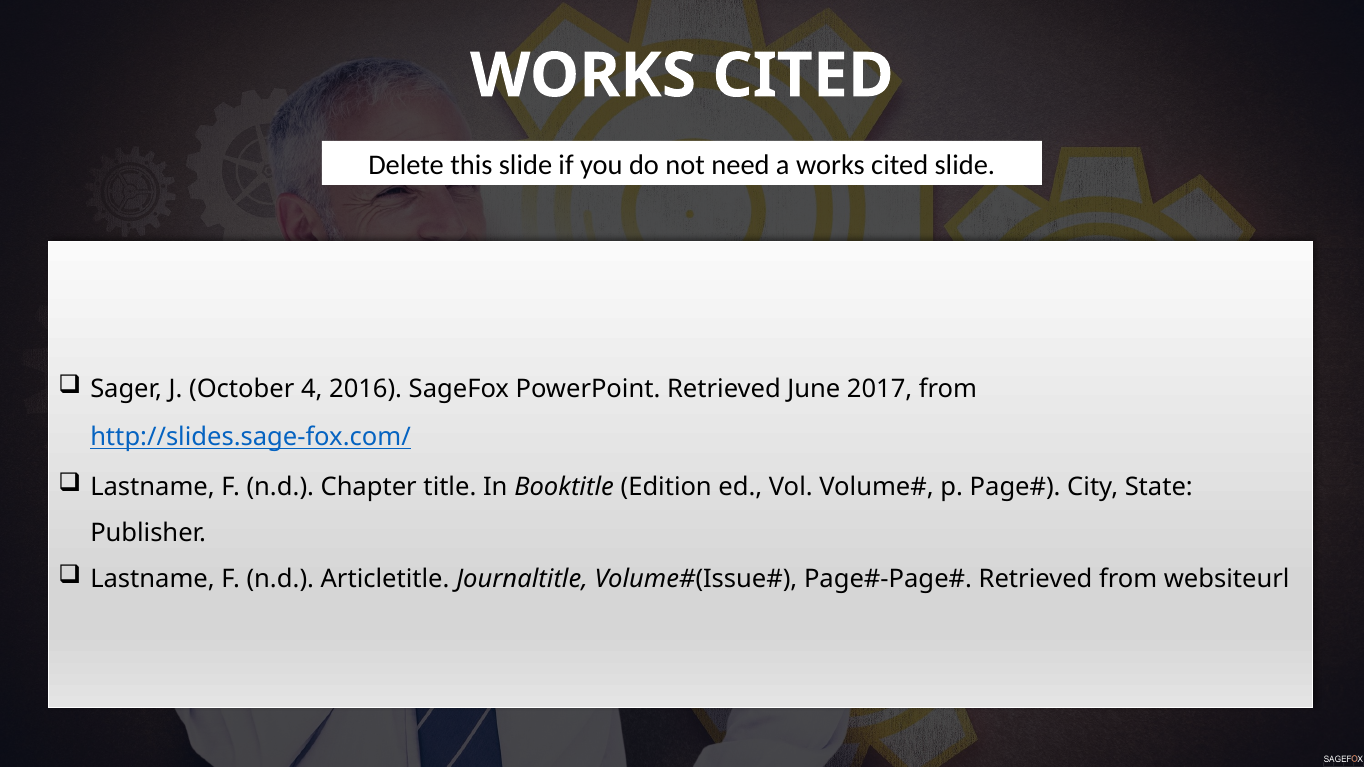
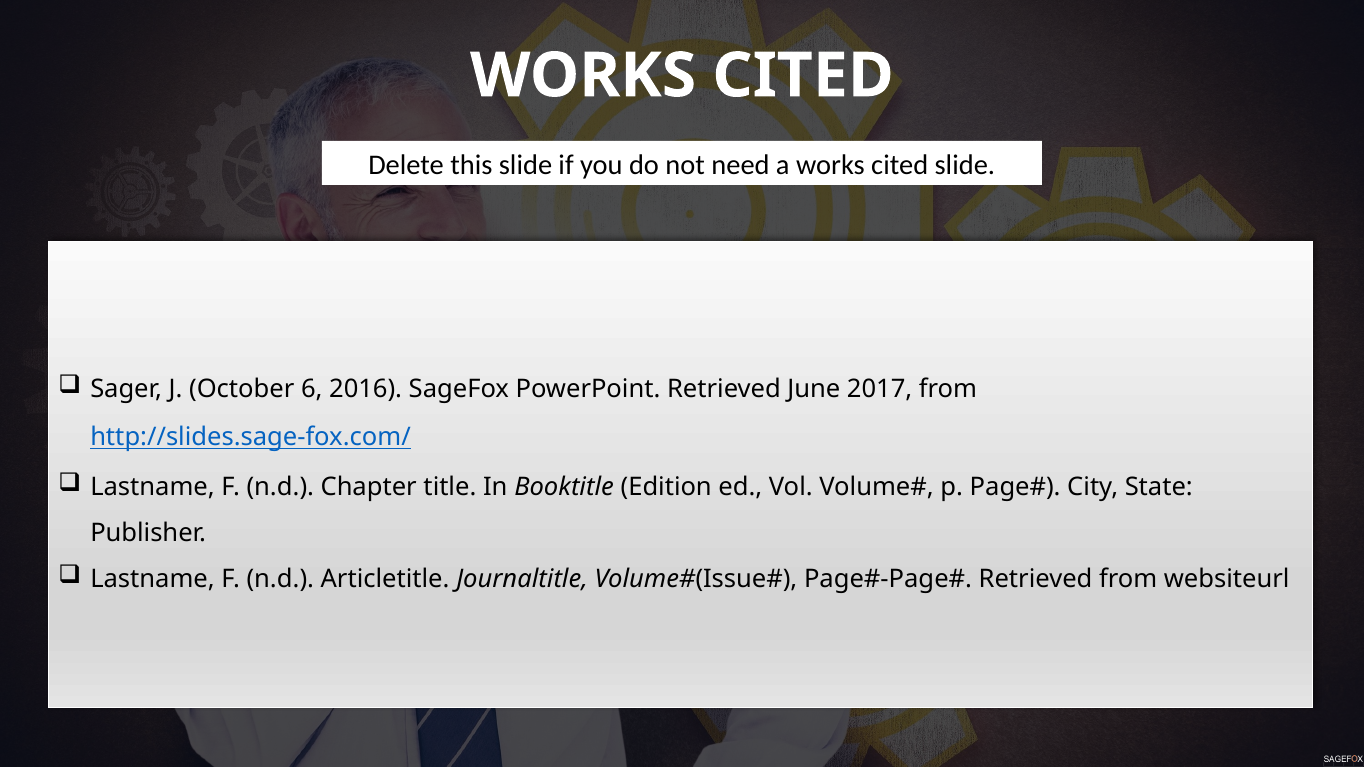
4: 4 -> 6 (312, 389)
